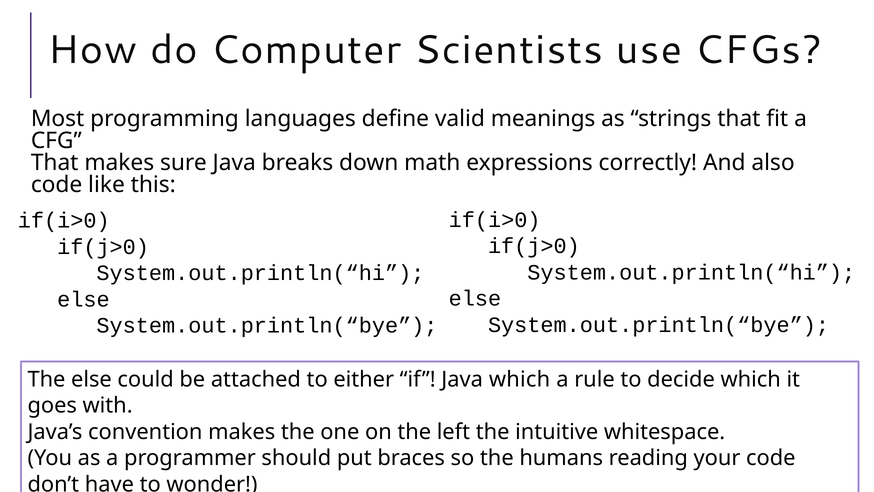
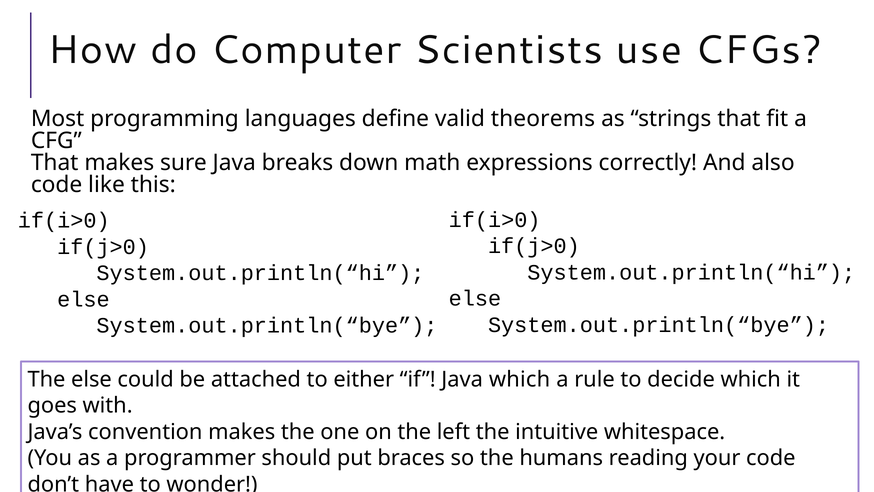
meanings: meanings -> theorems (543, 118)
